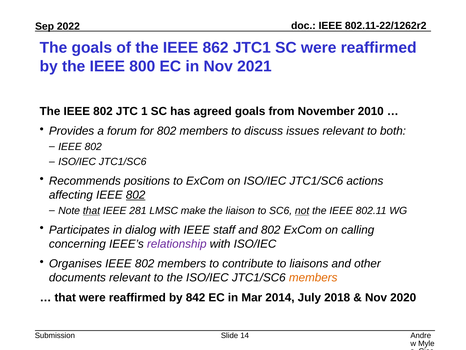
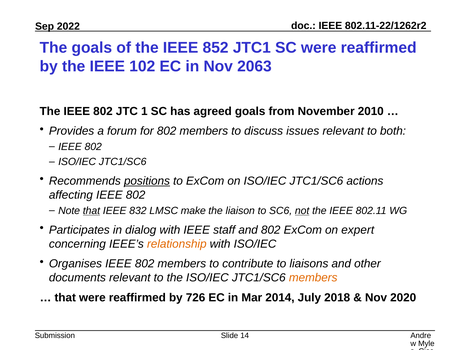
862: 862 -> 852 (216, 48)
800: 800 -> 102 (142, 66)
2021: 2021 -> 2063 (254, 66)
positions underline: none -> present (147, 181)
802 underline: present -> none (136, 195)
281: 281 -> 832 (138, 210)
calling: calling -> expert (358, 230)
relationship colour: purple -> orange (177, 244)
842: 842 -> 726 (196, 297)
